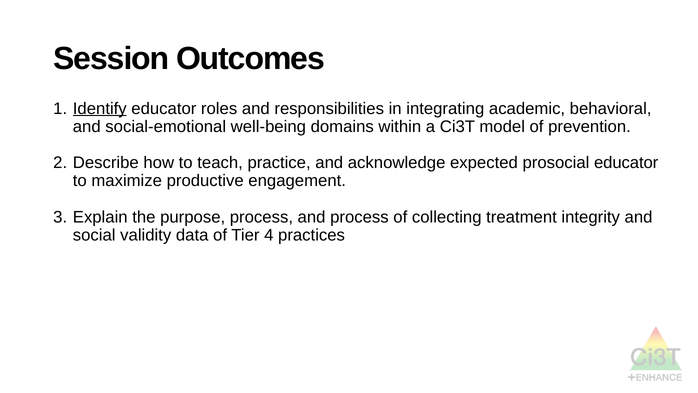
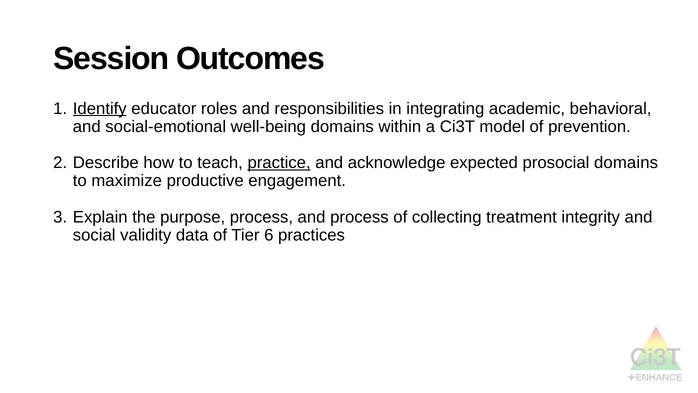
practice underline: none -> present (279, 163)
prosocial educator: educator -> domains (626, 163)
4: 4 -> 6 (269, 235)
